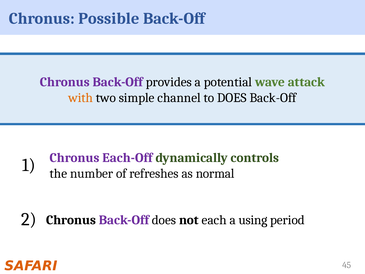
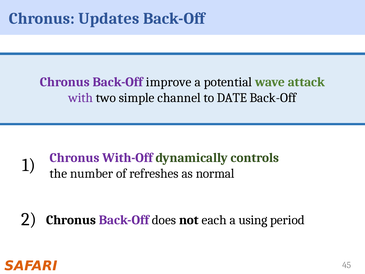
Possible: Possible -> Updates (109, 18)
provides: provides -> improve (169, 82)
with colour: orange -> purple (81, 98)
to DOES: DOES -> DATE (232, 98)
Each-Off: Each-Off -> With-Off (128, 158)
